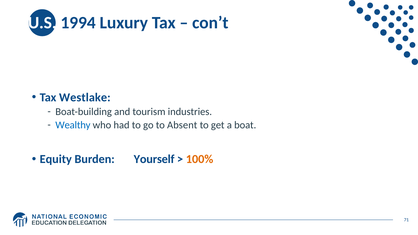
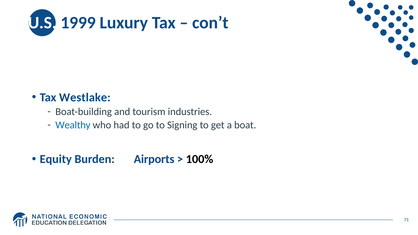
1994: 1994 -> 1999 (78, 23)
Absent: Absent -> Signing (182, 125)
Yourself: Yourself -> Airports (154, 159)
100% colour: orange -> black (200, 159)
